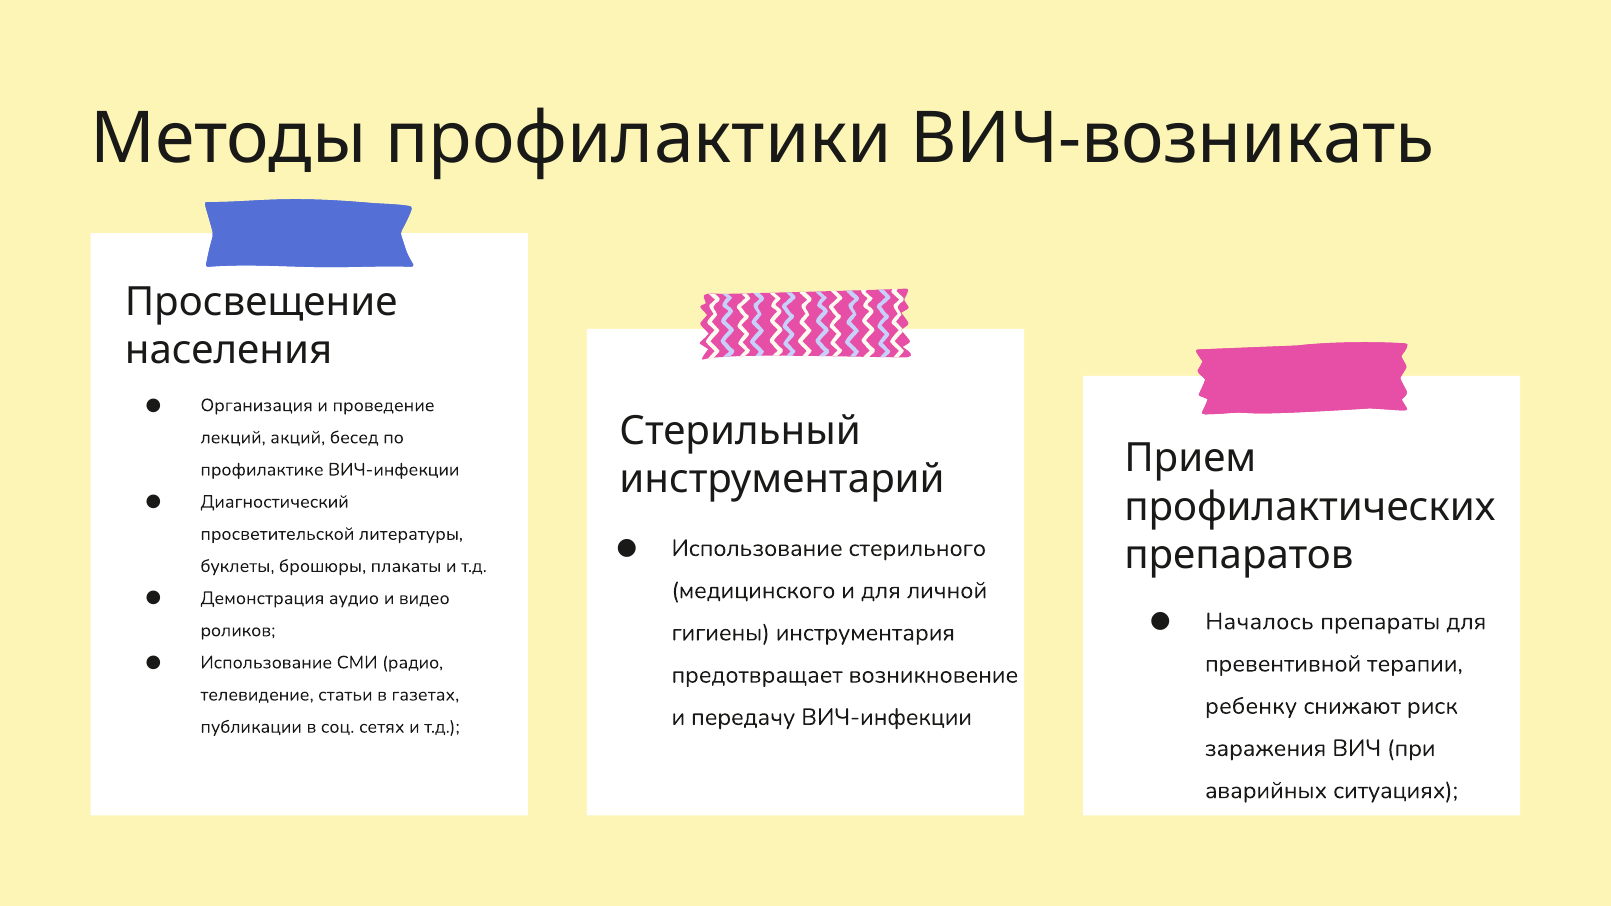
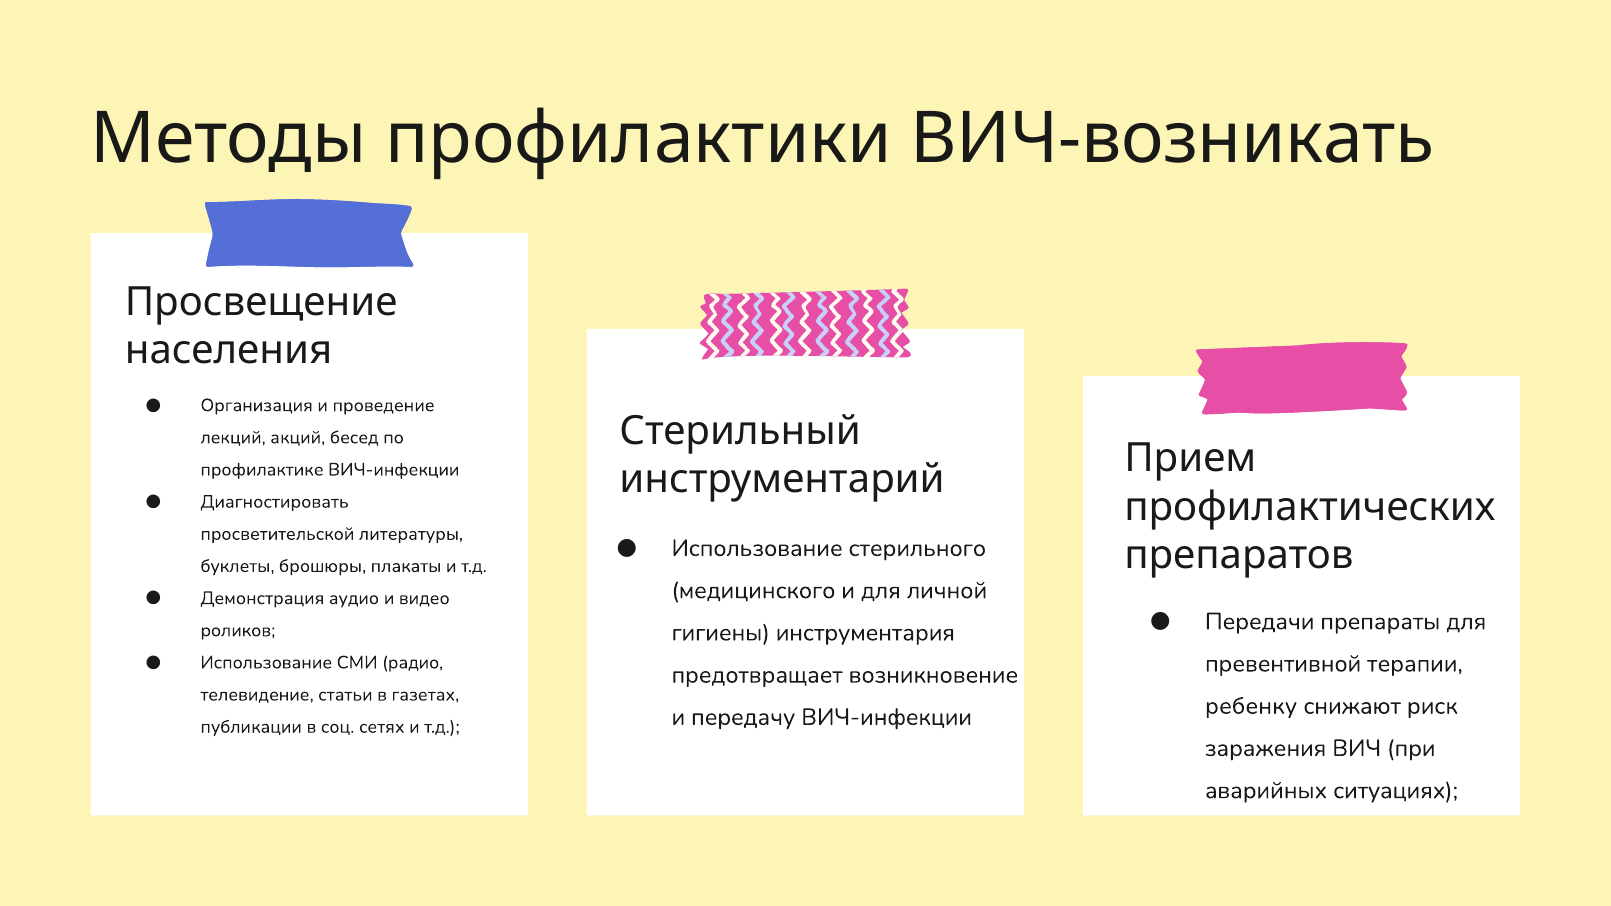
Диагностический: Диагностический -> Диагностировать (275, 502)
Началось: Началось -> Передачи (1260, 622)
